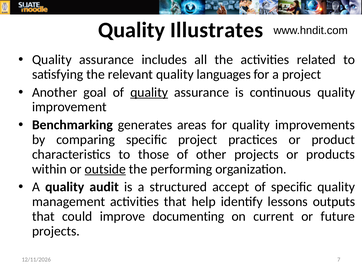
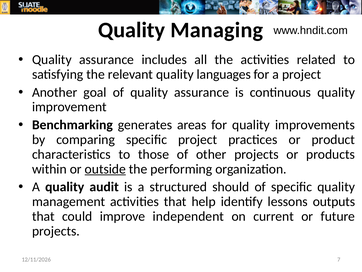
Illustrates: Illustrates -> Managing (217, 30)
quality underline: present -> none (149, 92)
accept: accept -> should (231, 187)
documenting: documenting -> independent (188, 216)
